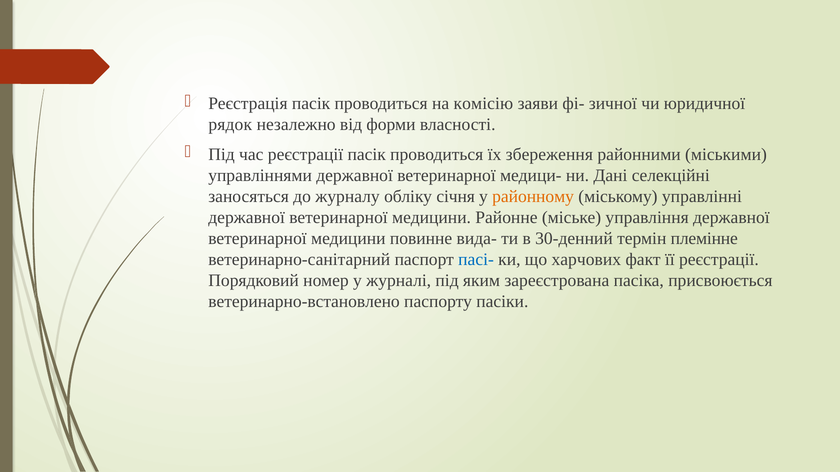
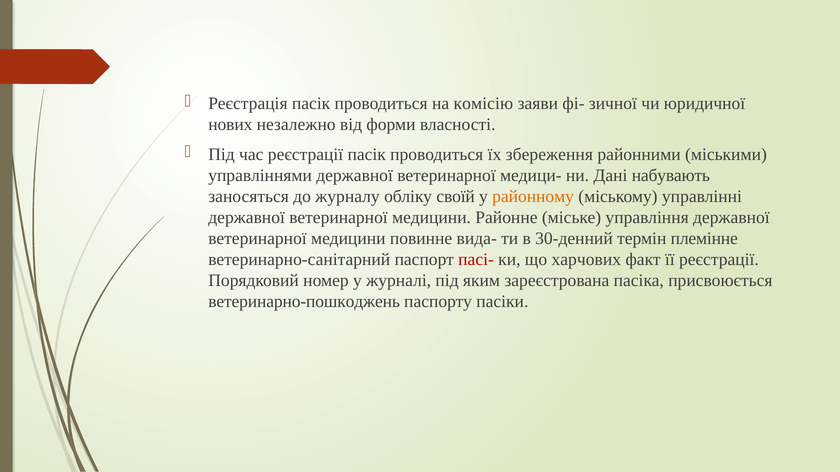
рядок: рядок -> нових (230, 125)
селекційні: селекційні -> набувають (671, 176)
січня: січня -> своїй (456, 197)
пасі- colour: blue -> red (476, 260)
ветеринарно-встановлено: ветеринарно-встановлено -> ветеринарно-пошкоджень (304, 302)
